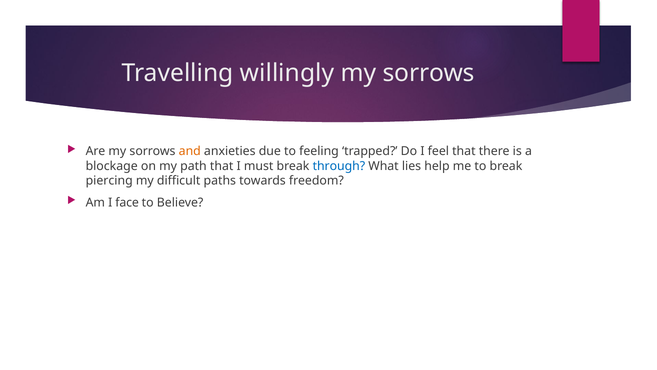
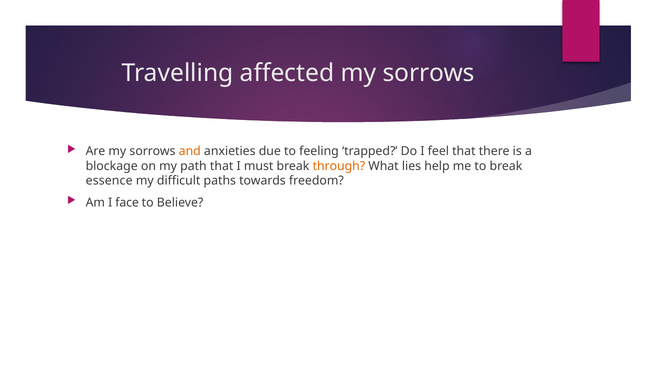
willingly: willingly -> affected (287, 73)
through colour: blue -> orange (339, 166)
piercing: piercing -> essence (109, 181)
